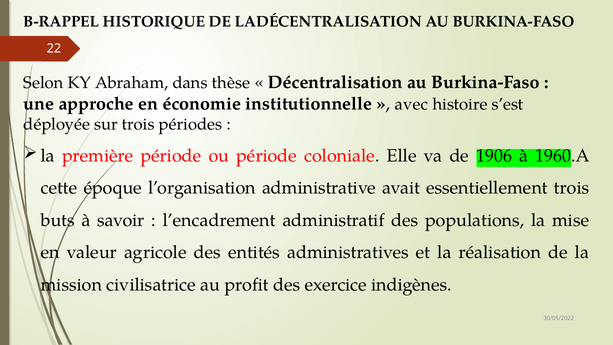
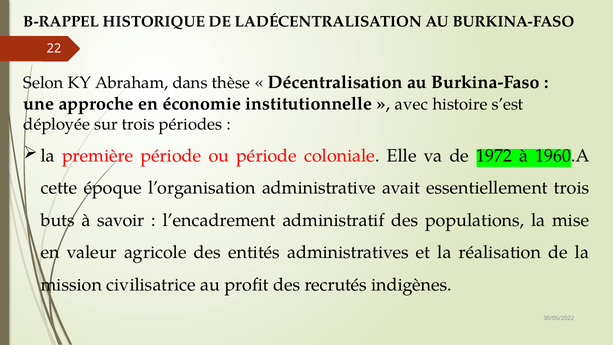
1906: 1906 -> 1972 (494, 156)
exercice: exercice -> recrutés (336, 285)
